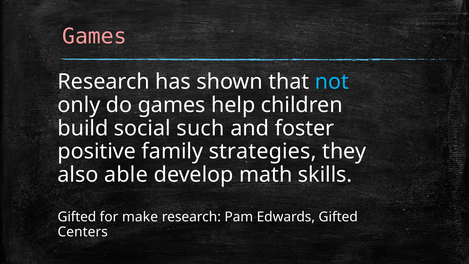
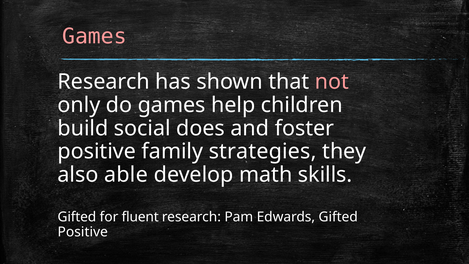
not colour: light blue -> pink (332, 82)
such: such -> does (201, 128)
make: make -> fluent (140, 217)
Centers: Centers -> Positive (83, 232)
